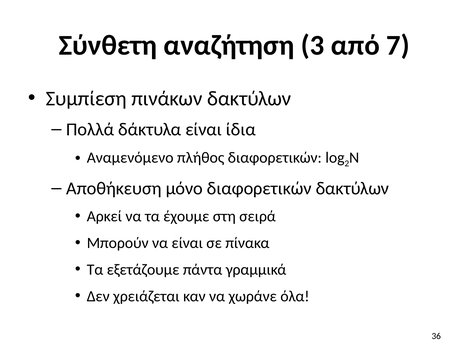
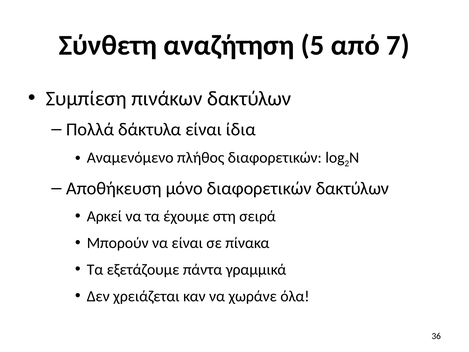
3: 3 -> 5 (313, 45)
